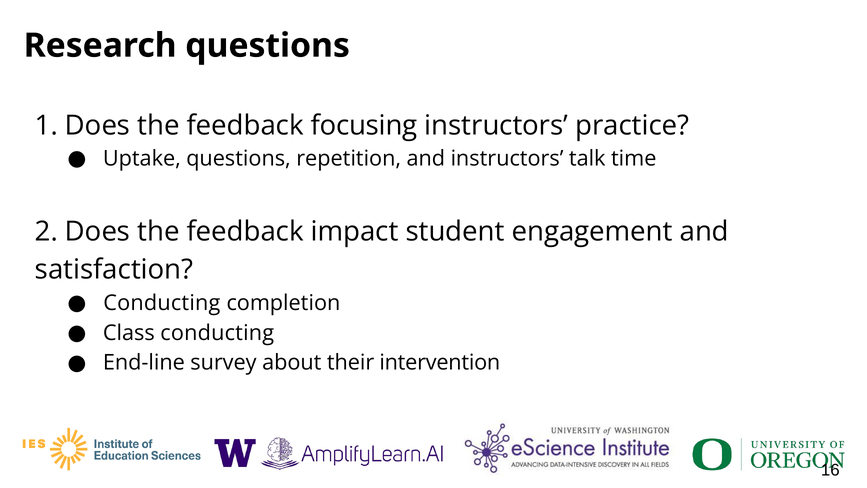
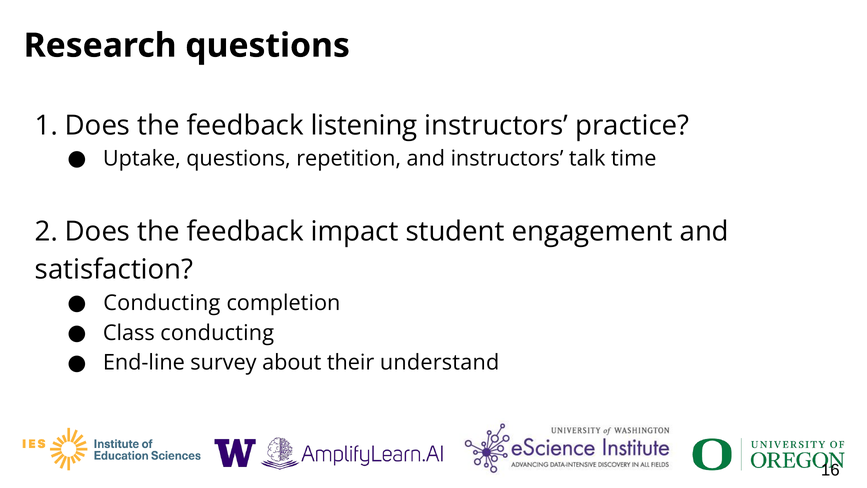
focusing: focusing -> listening (364, 125)
intervention: intervention -> understand (440, 363)
